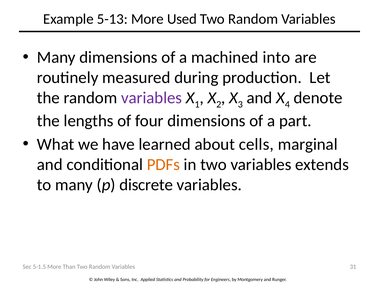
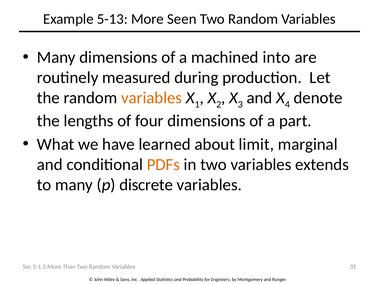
Used: Used -> Seen (182, 19)
variables colour: purple -> orange (152, 98)
cells: cells -> limit (256, 144)
